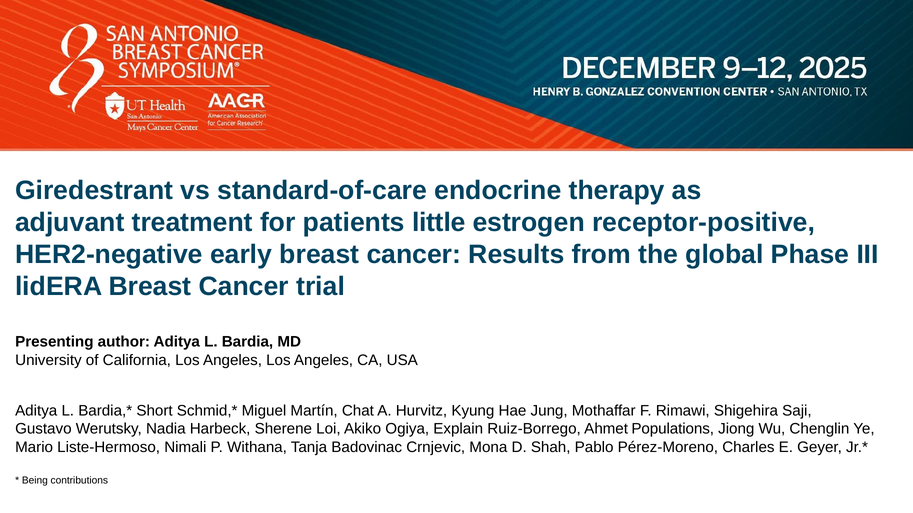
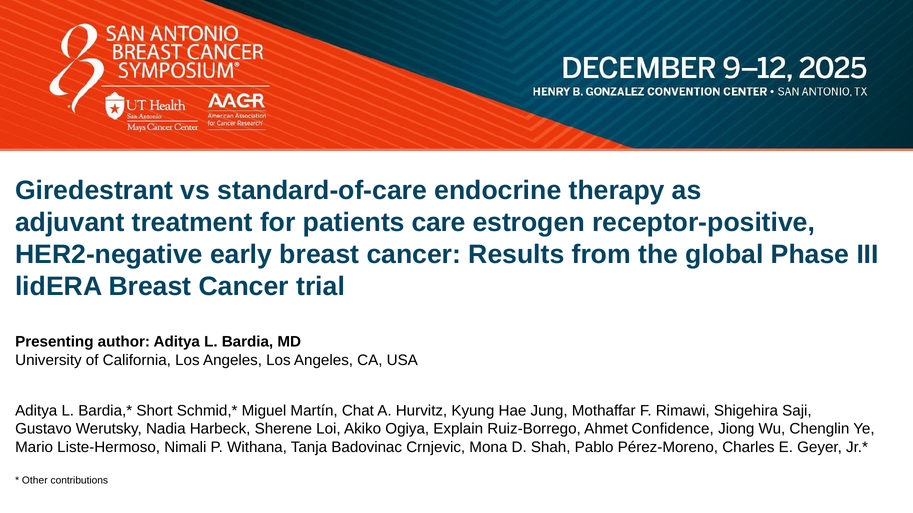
little: little -> care (439, 223)
Populations: Populations -> Confidence (673, 429)
Being: Being -> Other (35, 481)
